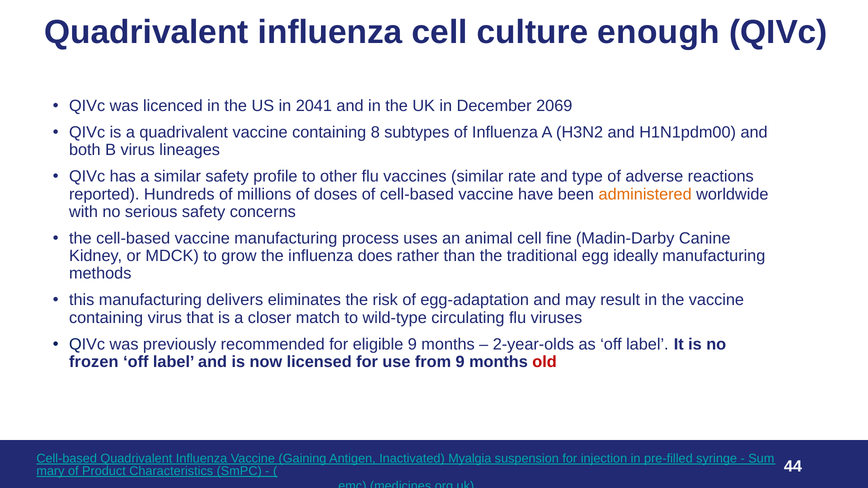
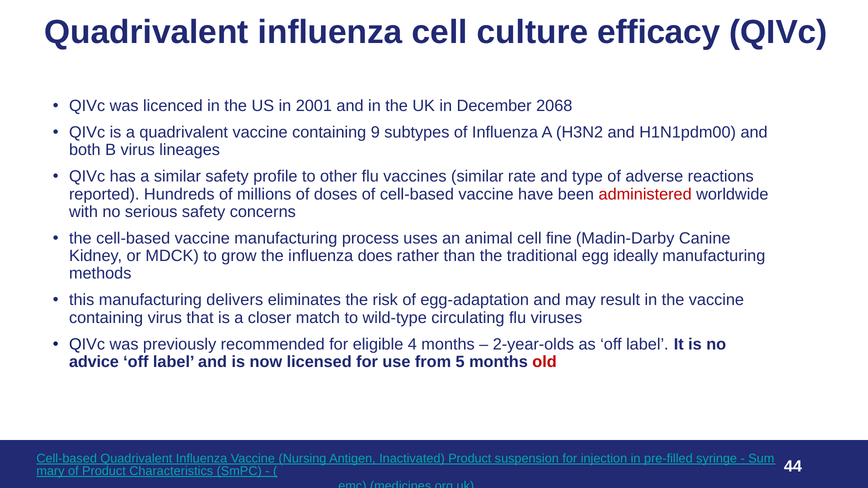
enough: enough -> efficacy (659, 32)
2041: 2041 -> 2001 (314, 106)
2069: 2069 -> 2068 (554, 106)
8: 8 -> 9 (375, 132)
administered colour: orange -> red (645, 194)
eligible 9: 9 -> 4 (412, 344)
frozen: frozen -> advice (94, 362)
from 9: 9 -> 5 (460, 362)
Gaining: Gaining -> Nursing (302, 459)
Inactivated Myalgia: Myalgia -> Product (470, 459)
